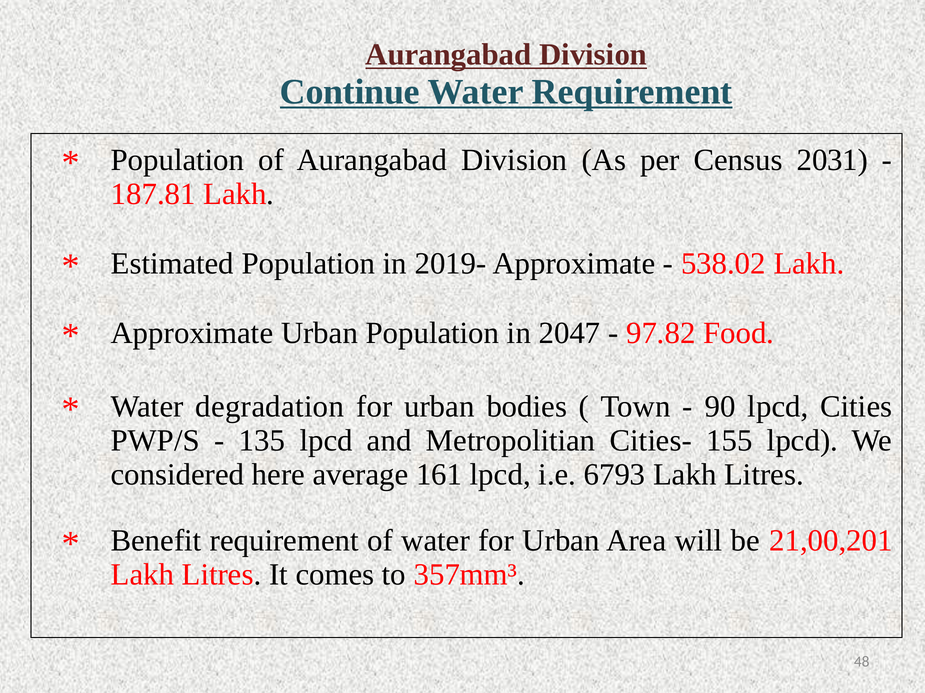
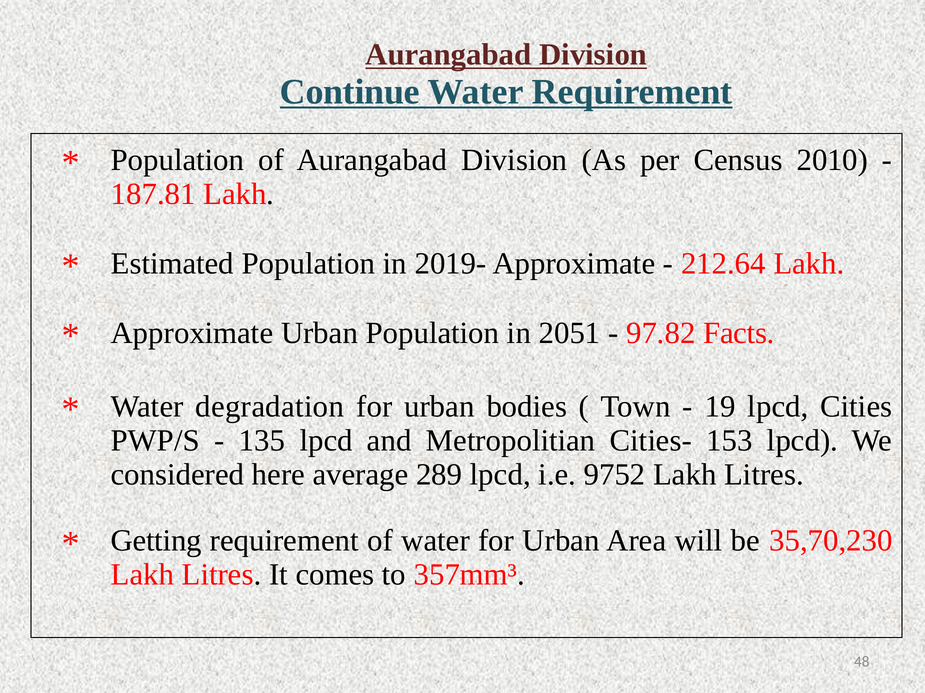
2031: 2031 -> 2010 (832, 160)
538.02: 538.02 -> 212.64 (723, 264)
2047: 2047 -> 2051 (570, 333)
Food: Food -> Facts (739, 333)
90: 90 -> 19 (720, 407)
155: 155 -> 153 (729, 441)
161: 161 -> 289 (439, 475)
6793: 6793 -> 9752 (615, 475)
Benefit: Benefit -> Getting (156, 541)
21,00,201: 21,00,201 -> 35,70,230 (831, 541)
